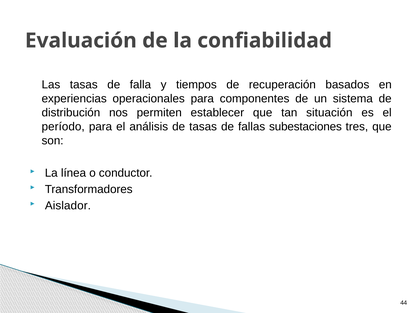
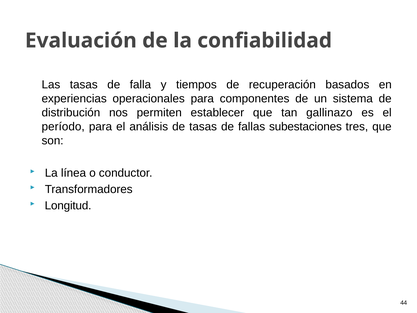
situación: situación -> gallinazo (329, 113)
Aislador: Aislador -> Longitud (68, 205)
